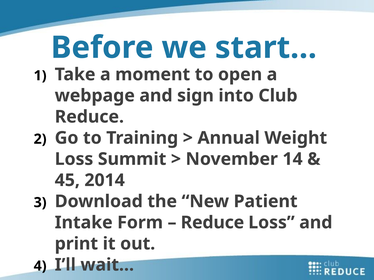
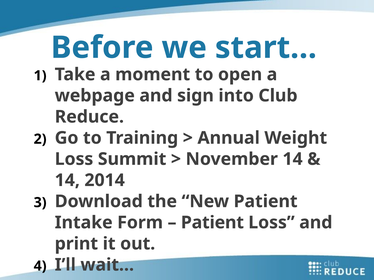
45: 45 -> 14 (67, 181)
Reduce: Reduce -> Patient (212, 223)
